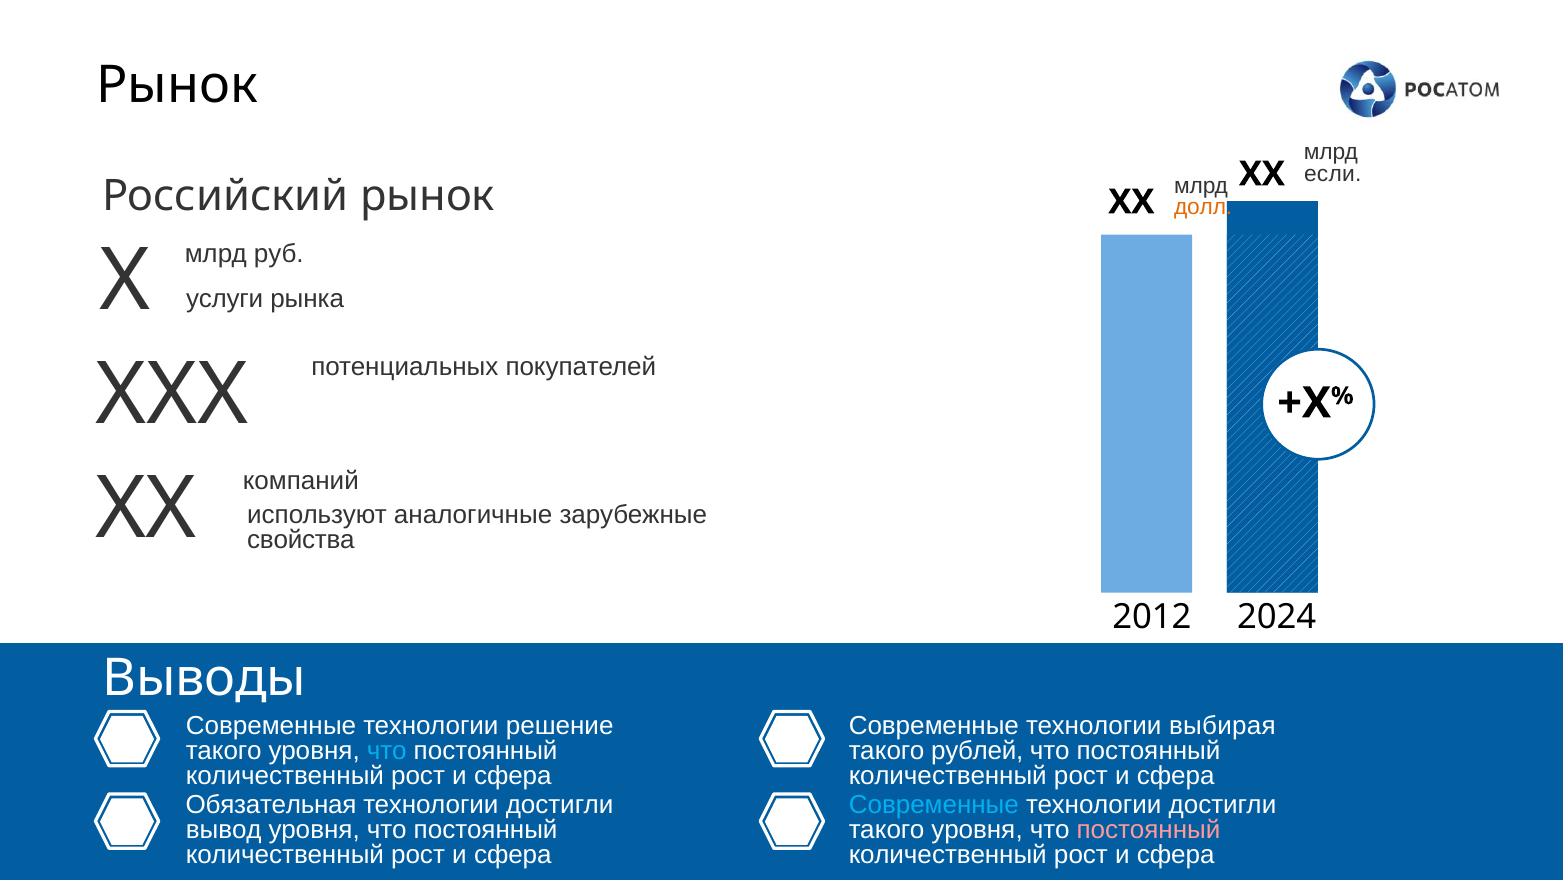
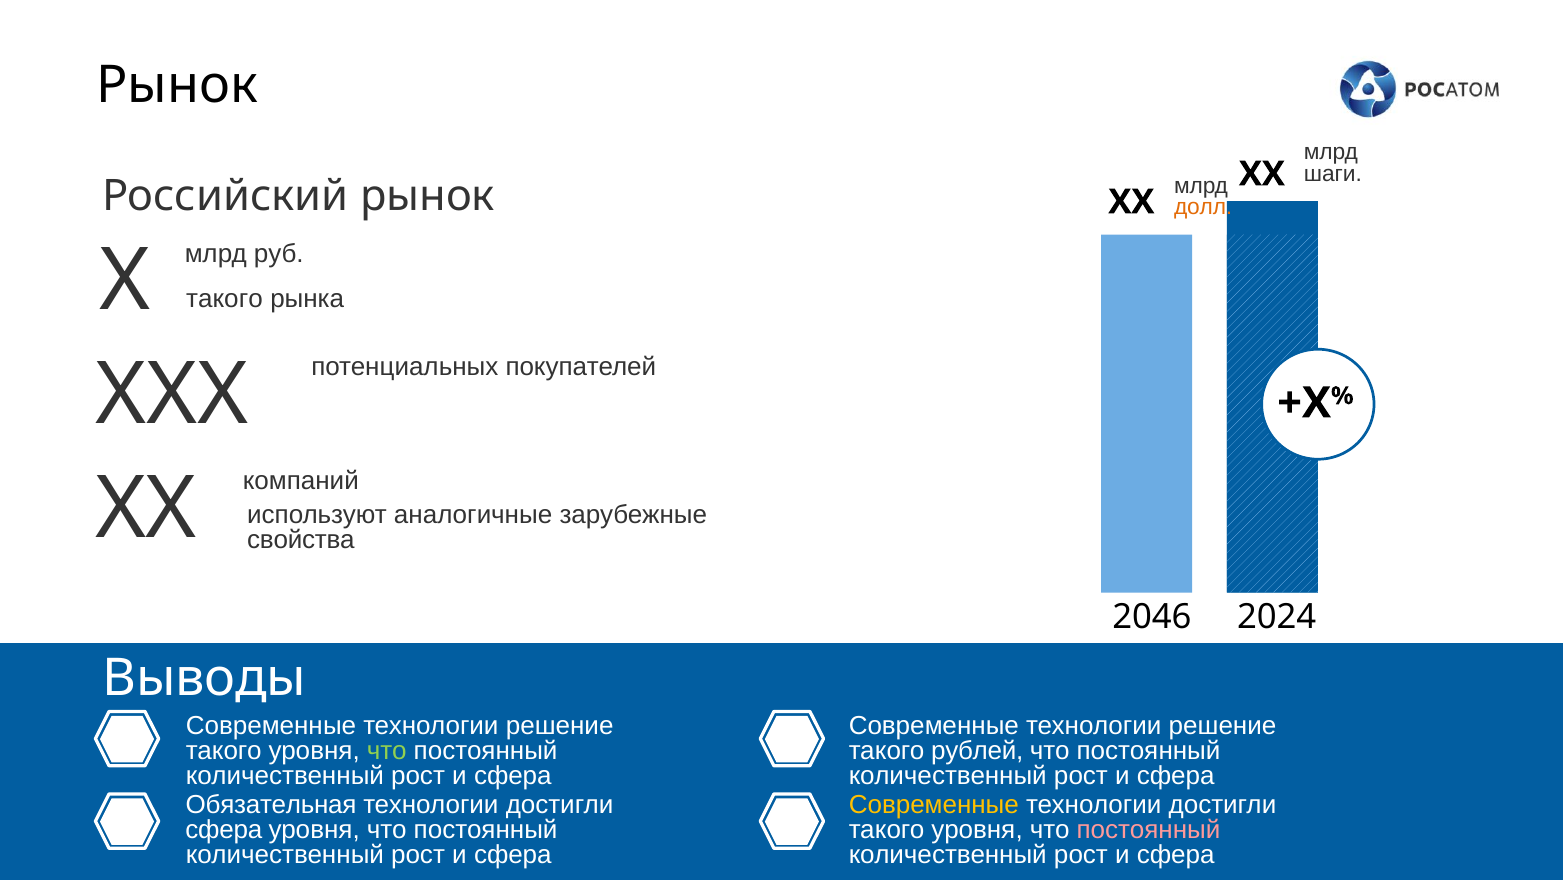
если: если -> шаги (1333, 174)
Х услуги: услуги -> такого (224, 299)
2012: 2012 -> 2046 (1152, 617)
выбирая: выбирая -> решение (1223, 726)
что colour: light blue -> light green (387, 751)
Современные colour: light blue -> yellow (934, 805)
вывод: вывод -> сфера (224, 830)
